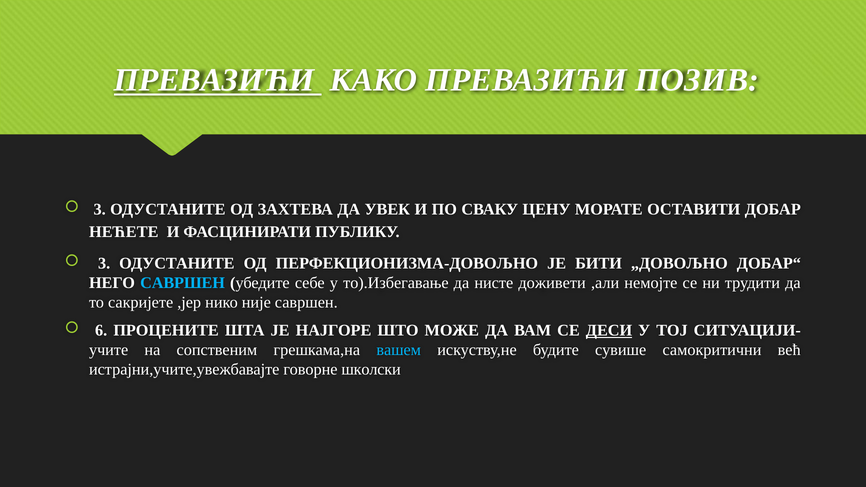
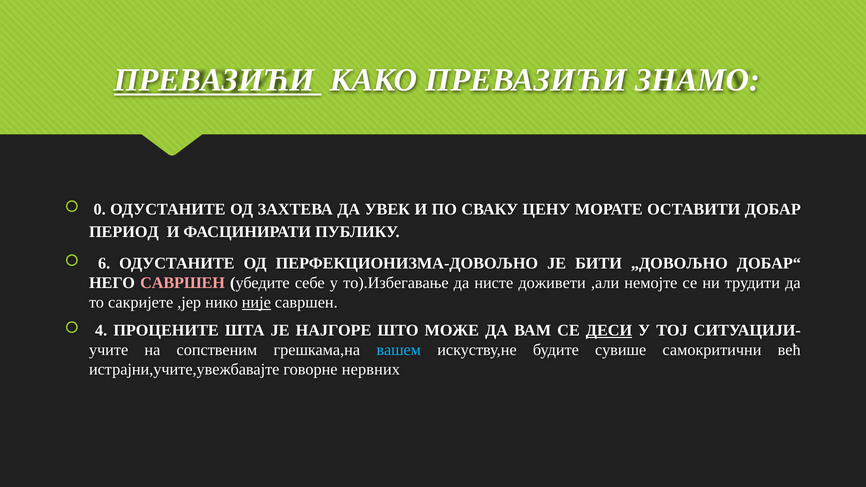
ПОЗИВ: ПОЗИВ -> ЗНАМО (697, 80)
3: 3 -> 0 (100, 209)
НЕЋЕТЕ: НЕЋЕТЕ -> ПЕРИОД (124, 232)
3: 3 -> 6 (104, 264)
САВРШЕН colour: light blue -> pink (183, 283)
није underline: none -> present (256, 303)
6: 6 -> 4 (101, 331)
школски: школски -> нервних (371, 370)
